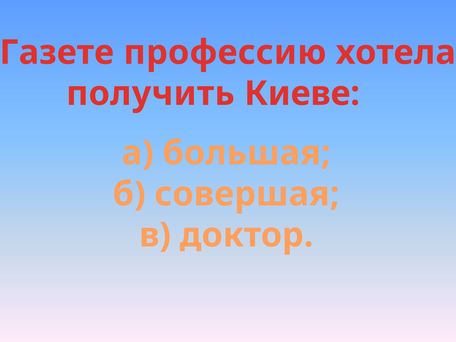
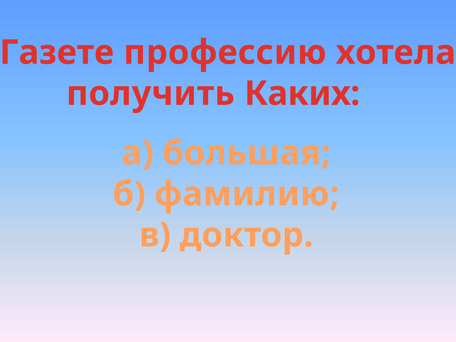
Киеве: Киеве -> Каких (302, 94)
совершая: совершая -> фамилию (247, 194)
